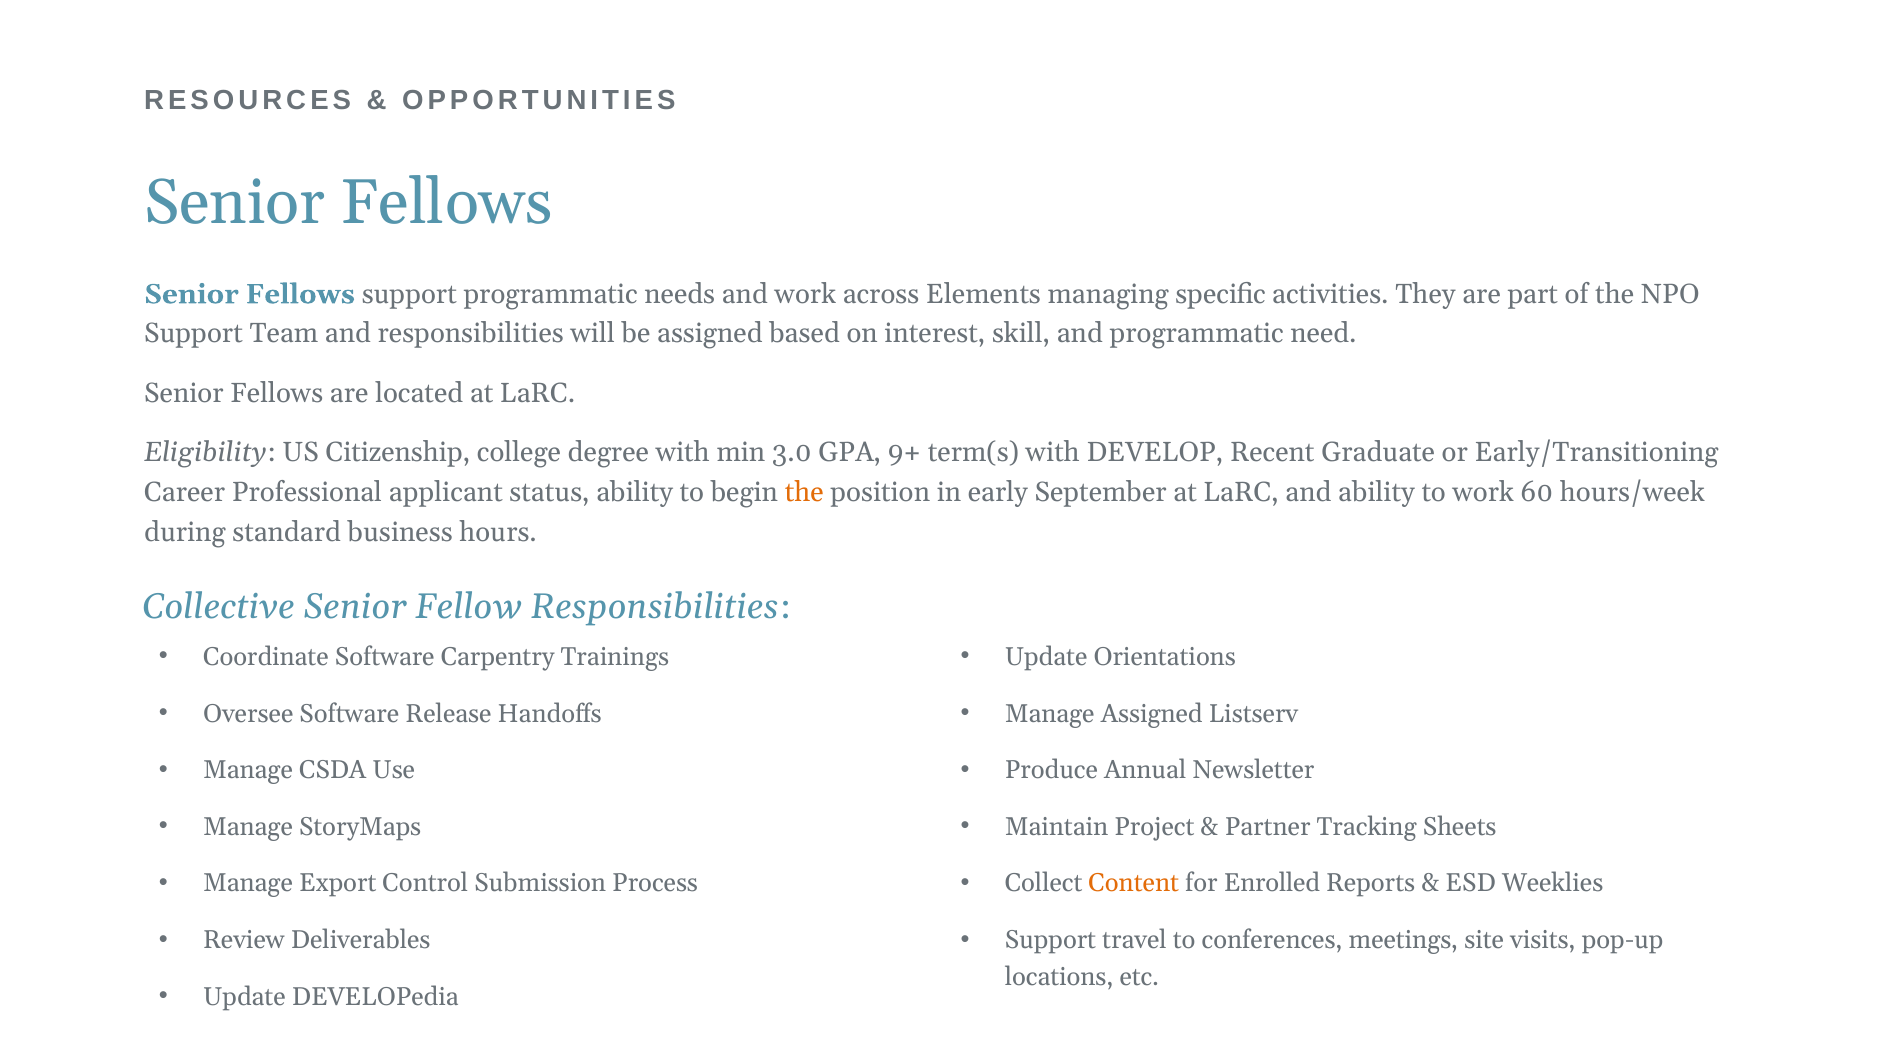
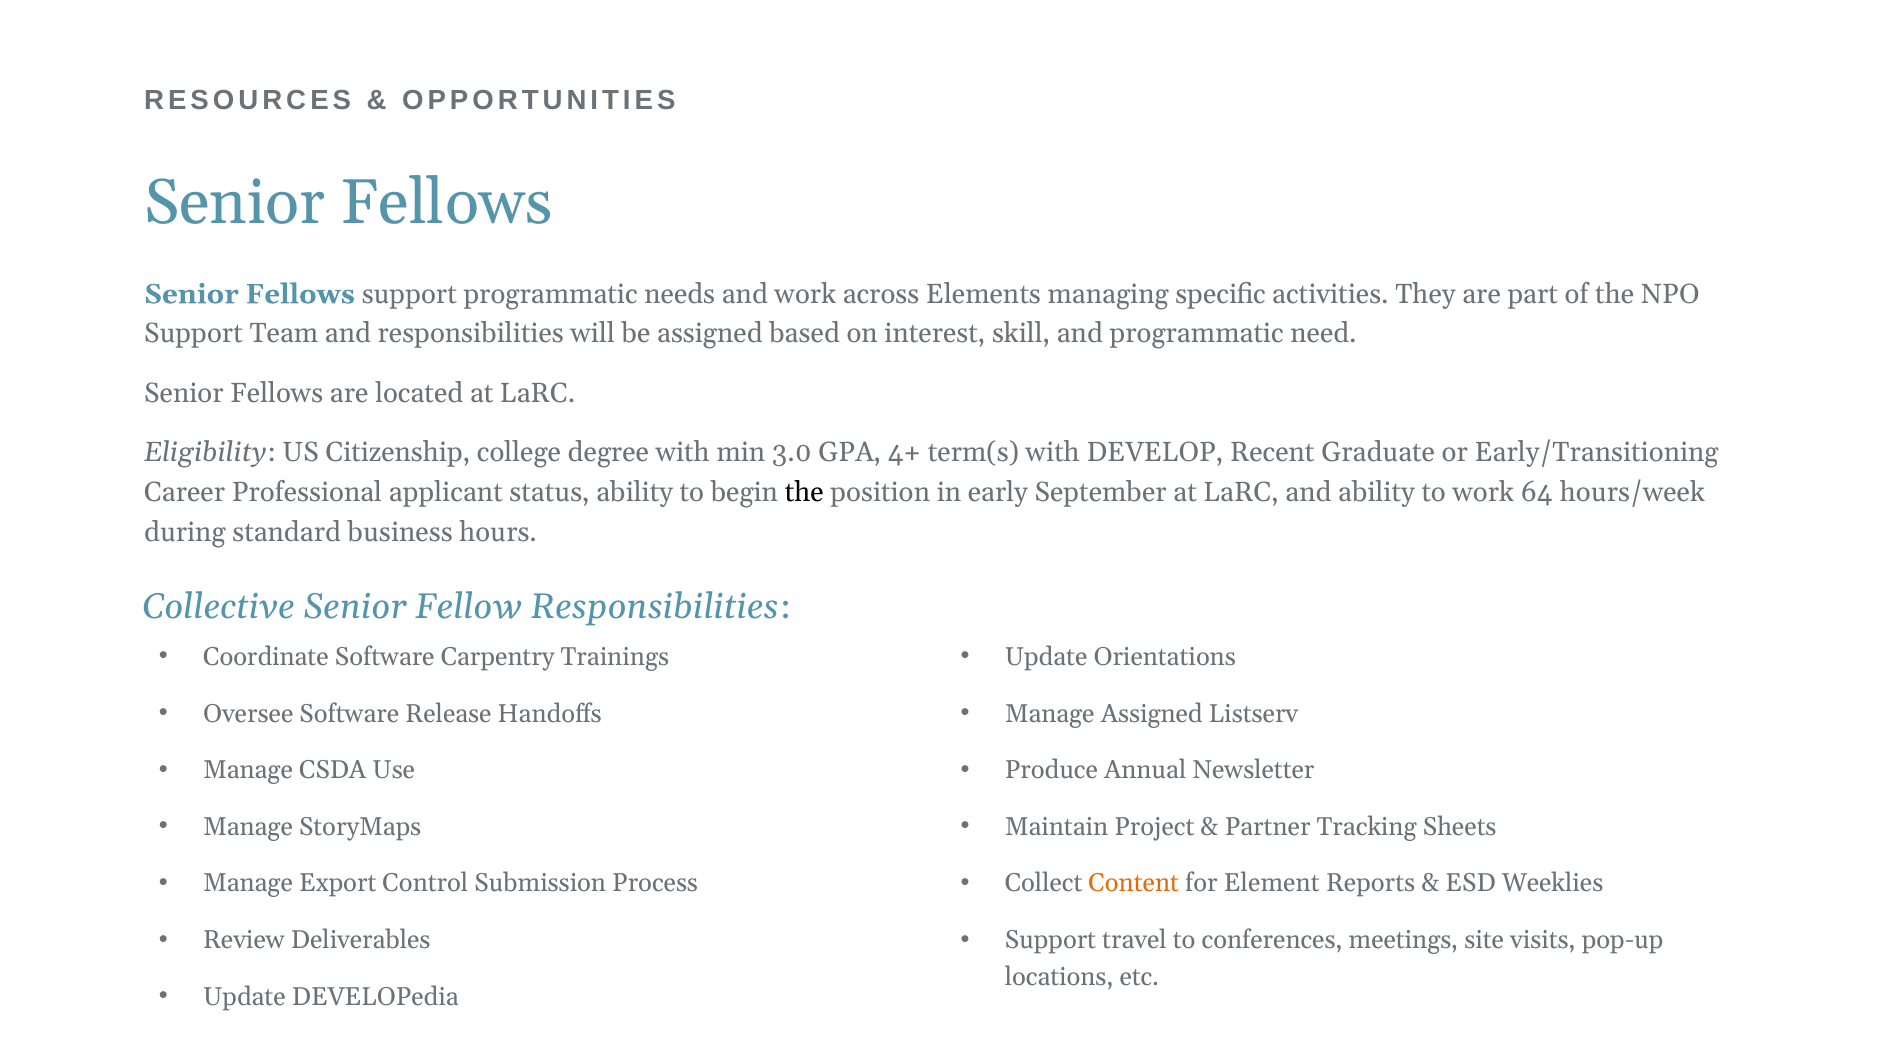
9+: 9+ -> 4+ (905, 453)
the colour: orange -> black (804, 493)
60: 60 -> 64 (1537, 493)
Enrolled: Enrolled -> Element (1272, 884)
